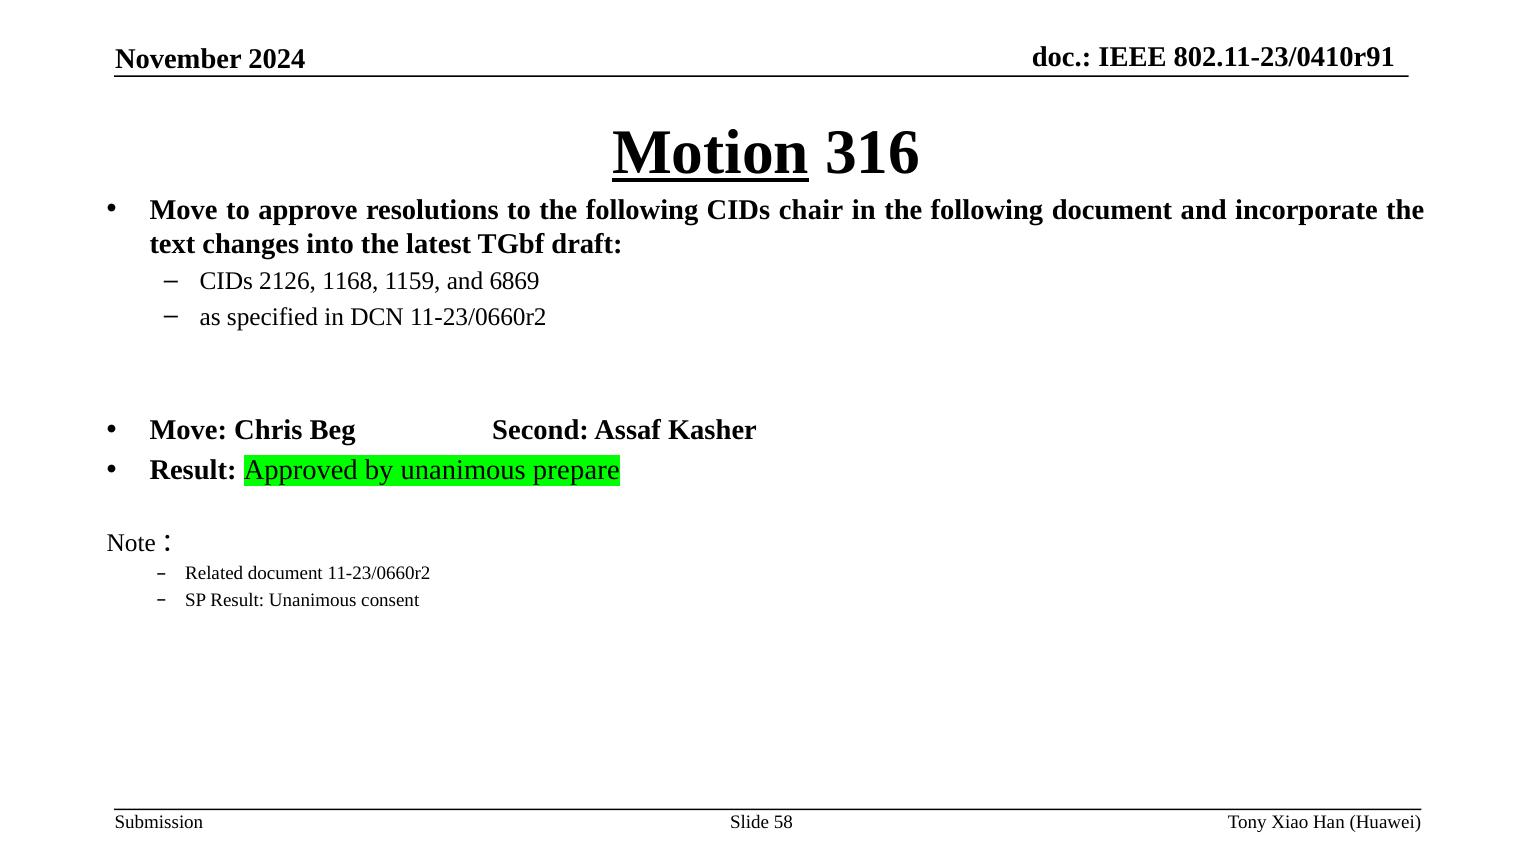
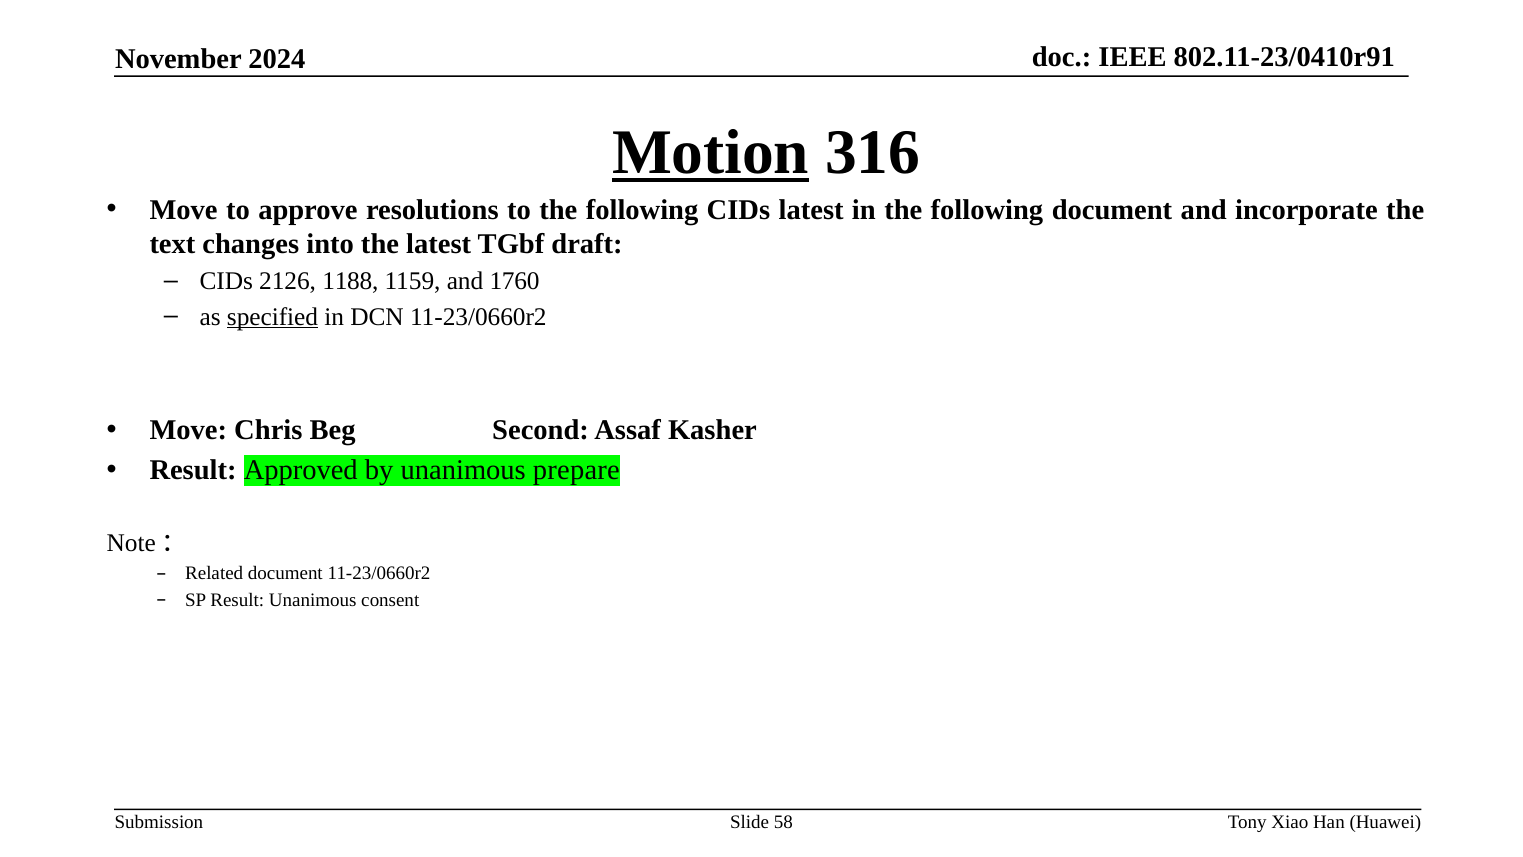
CIDs chair: chair -> latest (811, 210)
1168: 1168 -> 1188 (350, 281)
6869: 6869 -> 1760 (515, 281)
specified underline: none -> present (273, 317)
